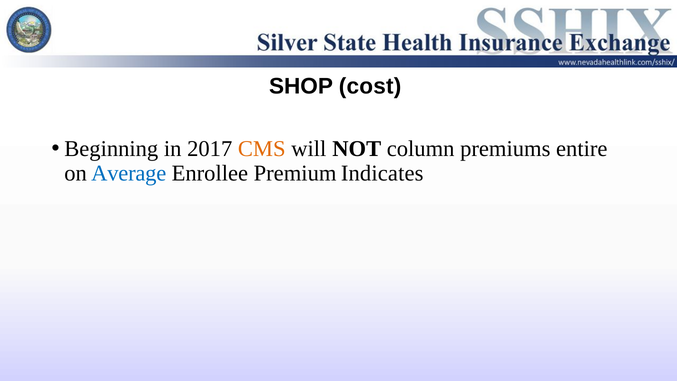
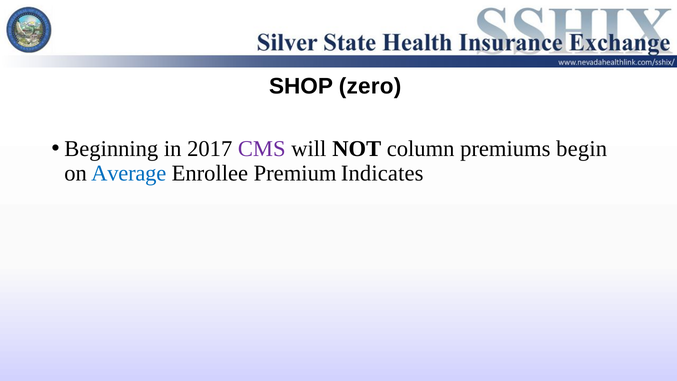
cost: cost -> zero (370, 86)
CMS colour: orange -> purple (262, 149)
entire: entire -> begin (582, 149)
